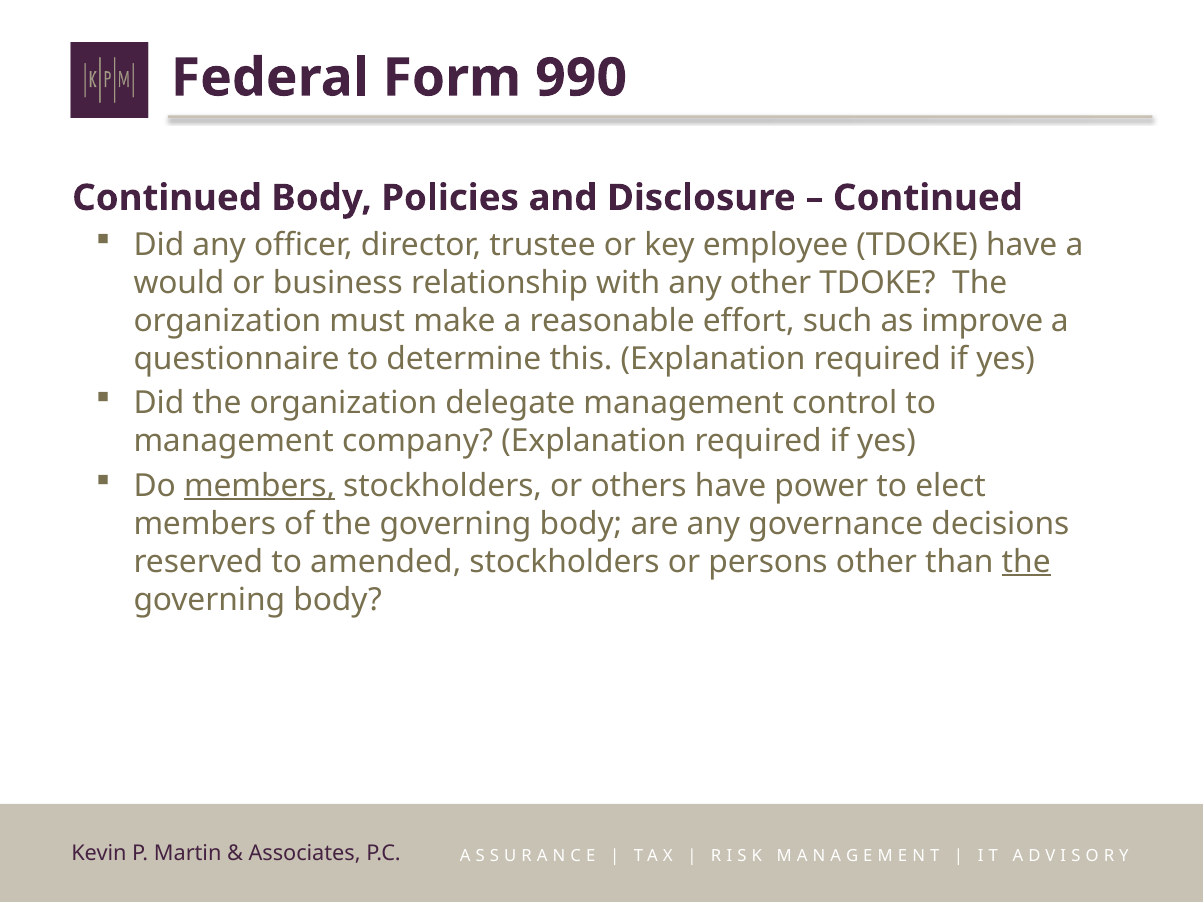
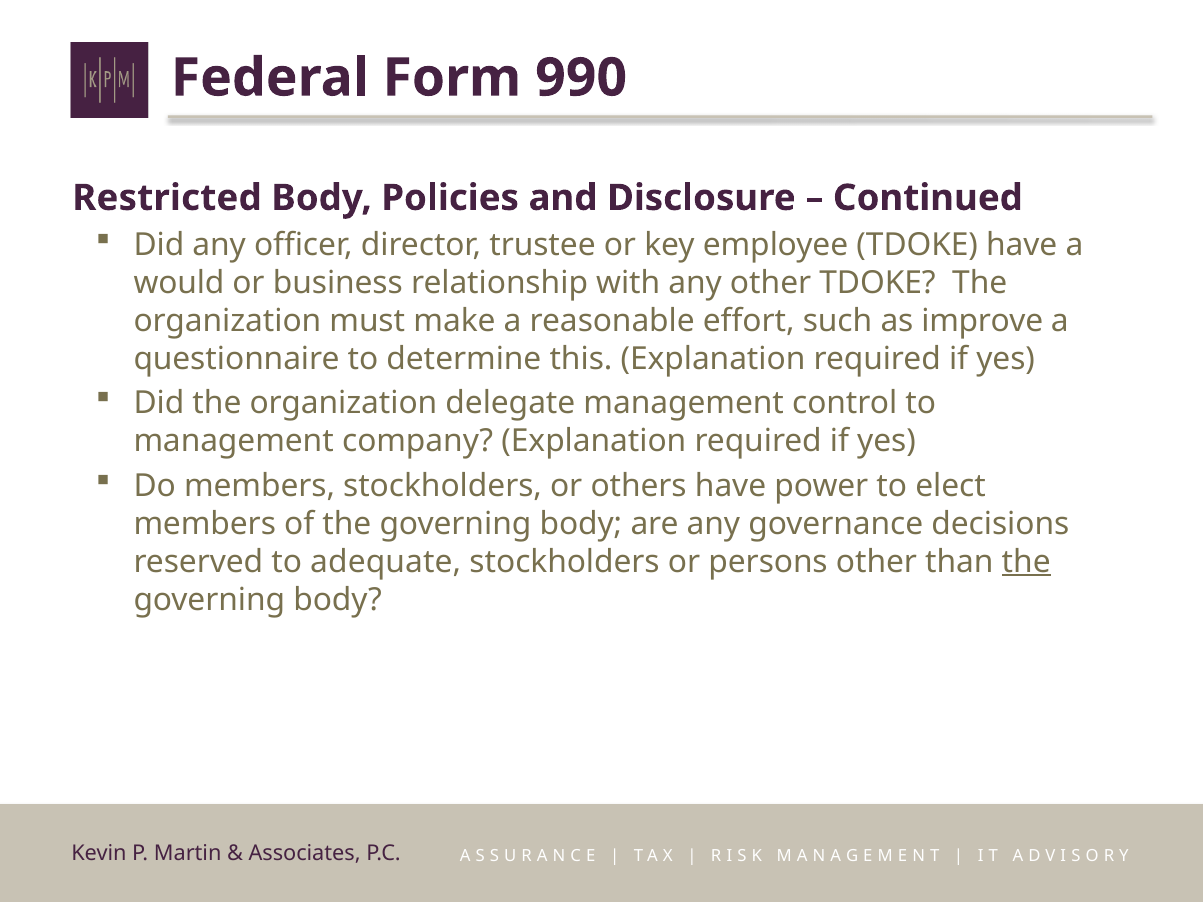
Continued: Continued -> Restricted (167, 198)
members underline: present -> none (260, 486)
amended: amended -> adequate (386, 562)
